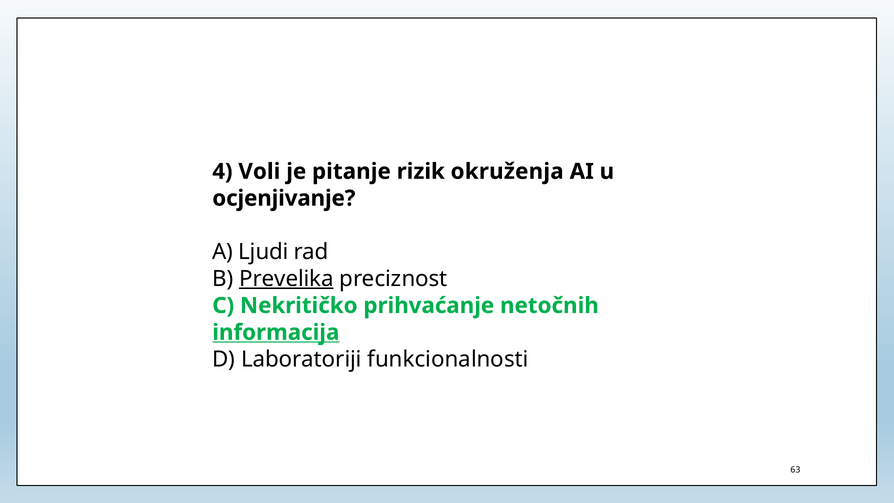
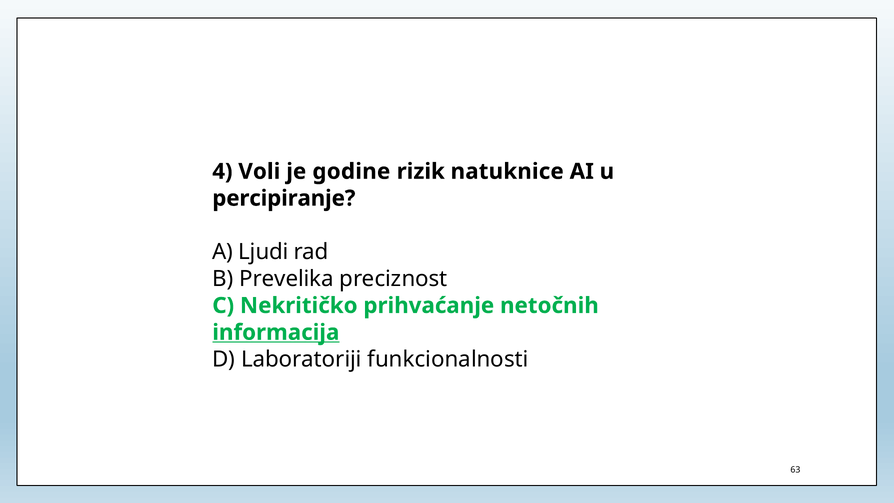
pitanje: pitanje -> godine (351, 171)
okruženja: okruženja -> natuknice (507, 171)
ocjenjivanje: ocjenjivanje -> percipiranje (284, 198)
Prevelika underline: present -> none (286, 279)
